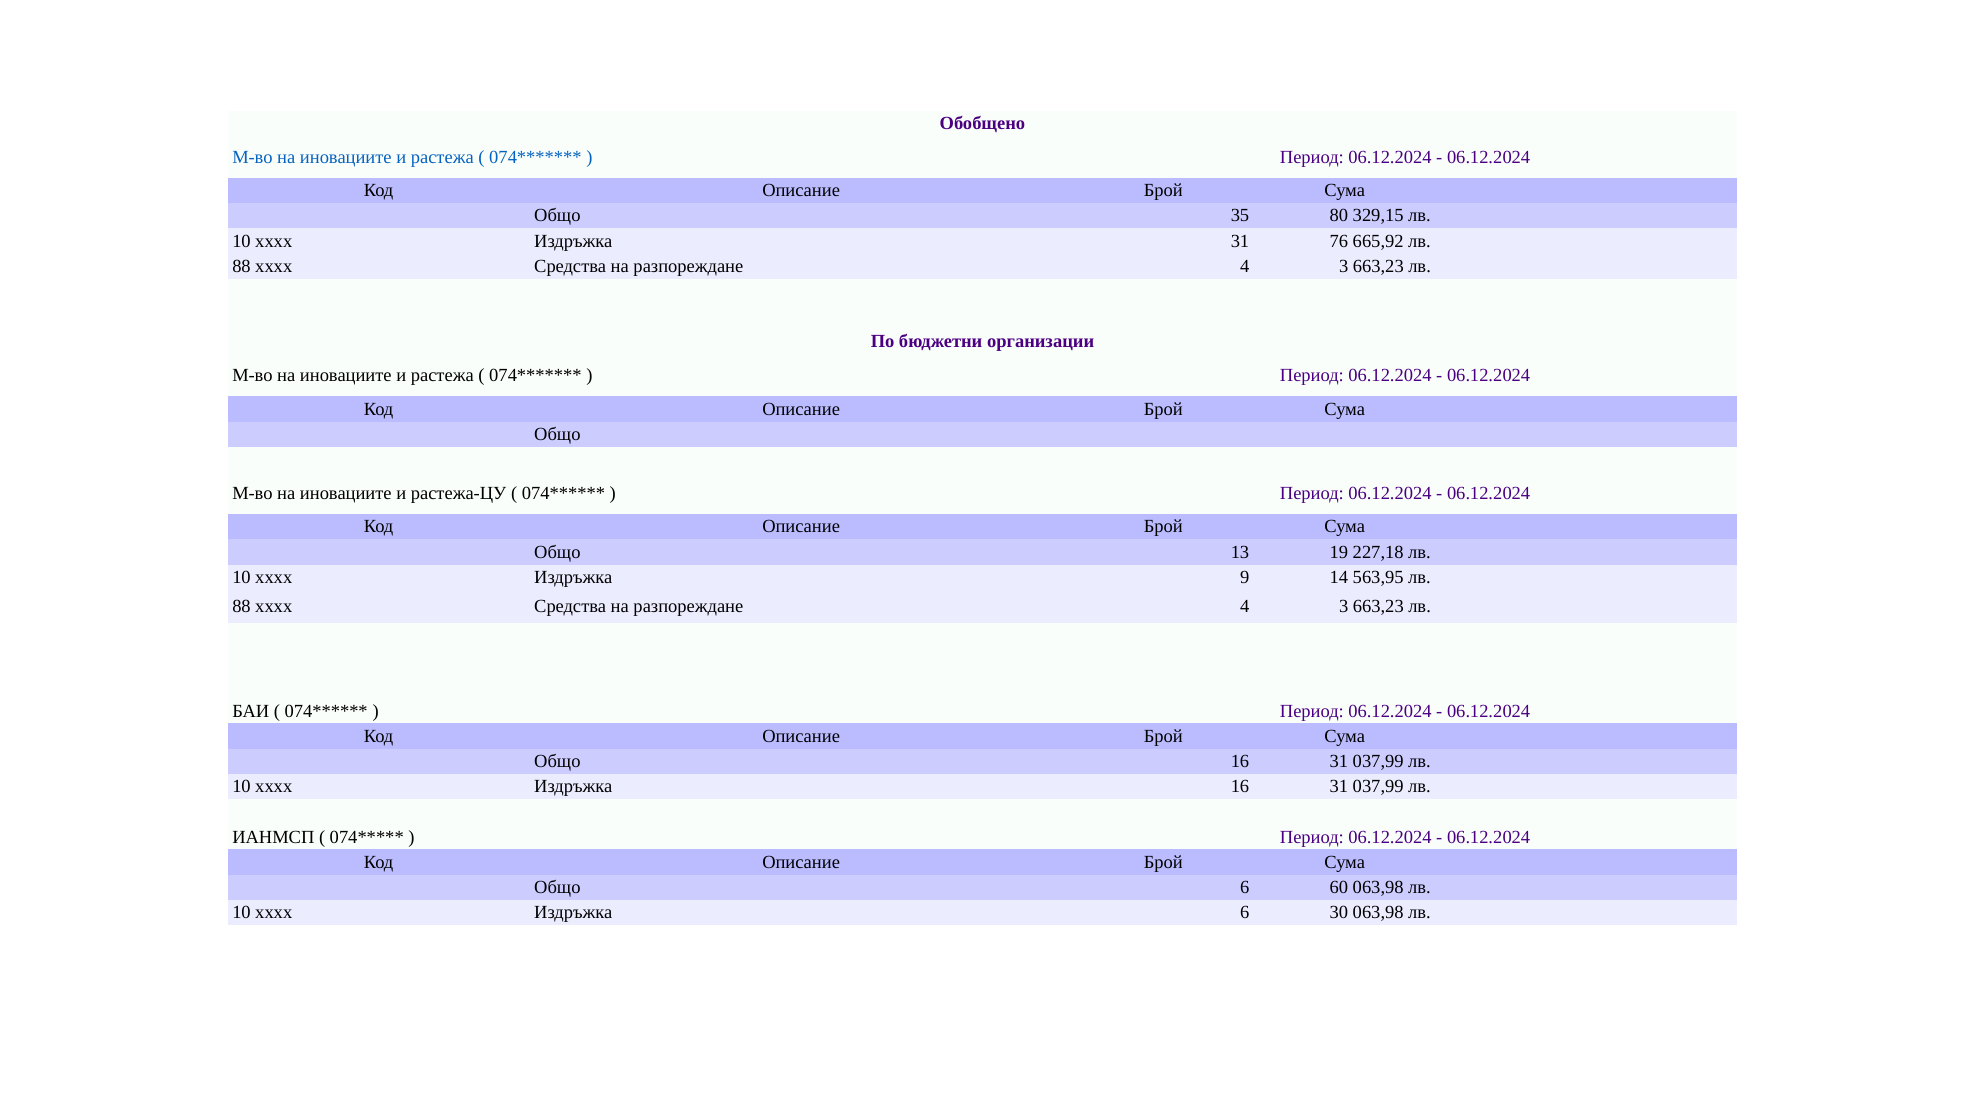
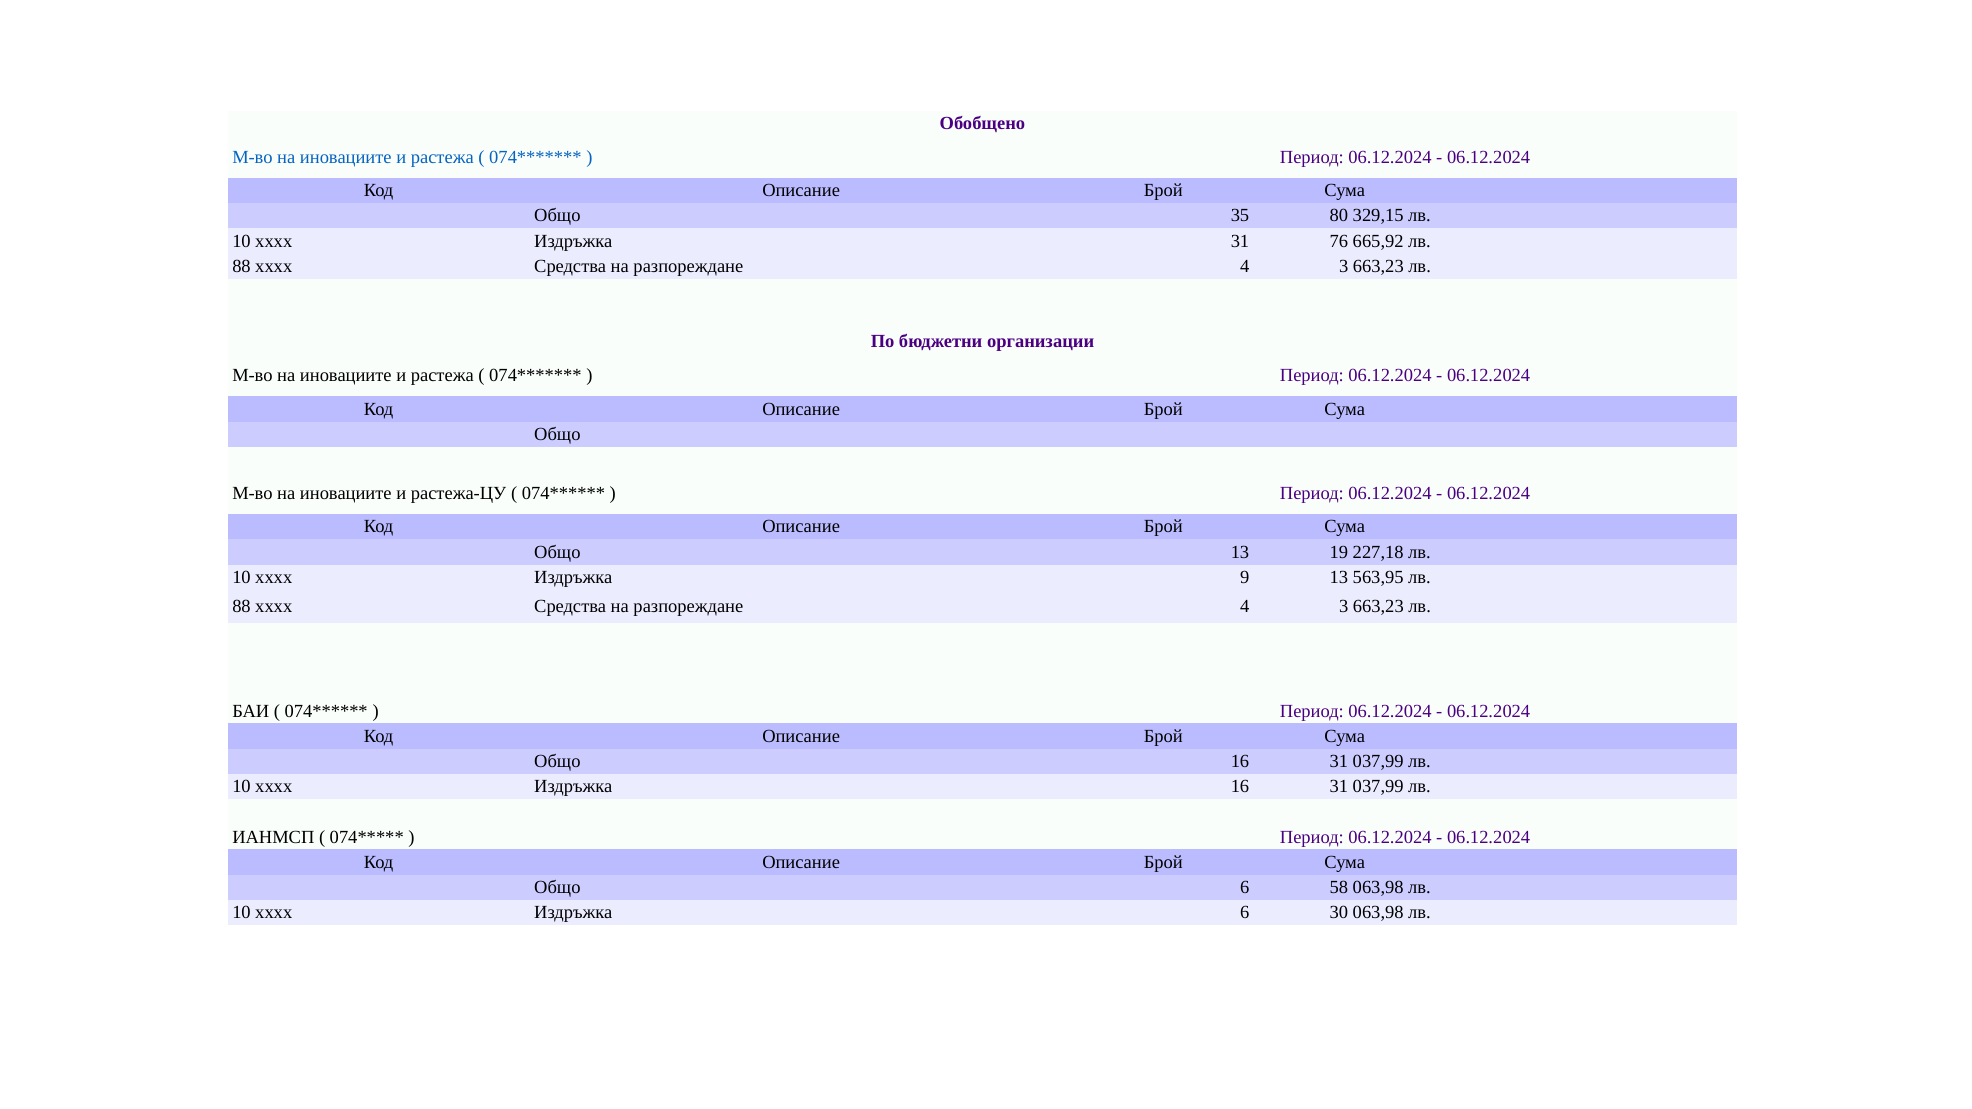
9 14: 14 -> 13 (1339, 577)
60: 60 -> 58 (1339, 888)
